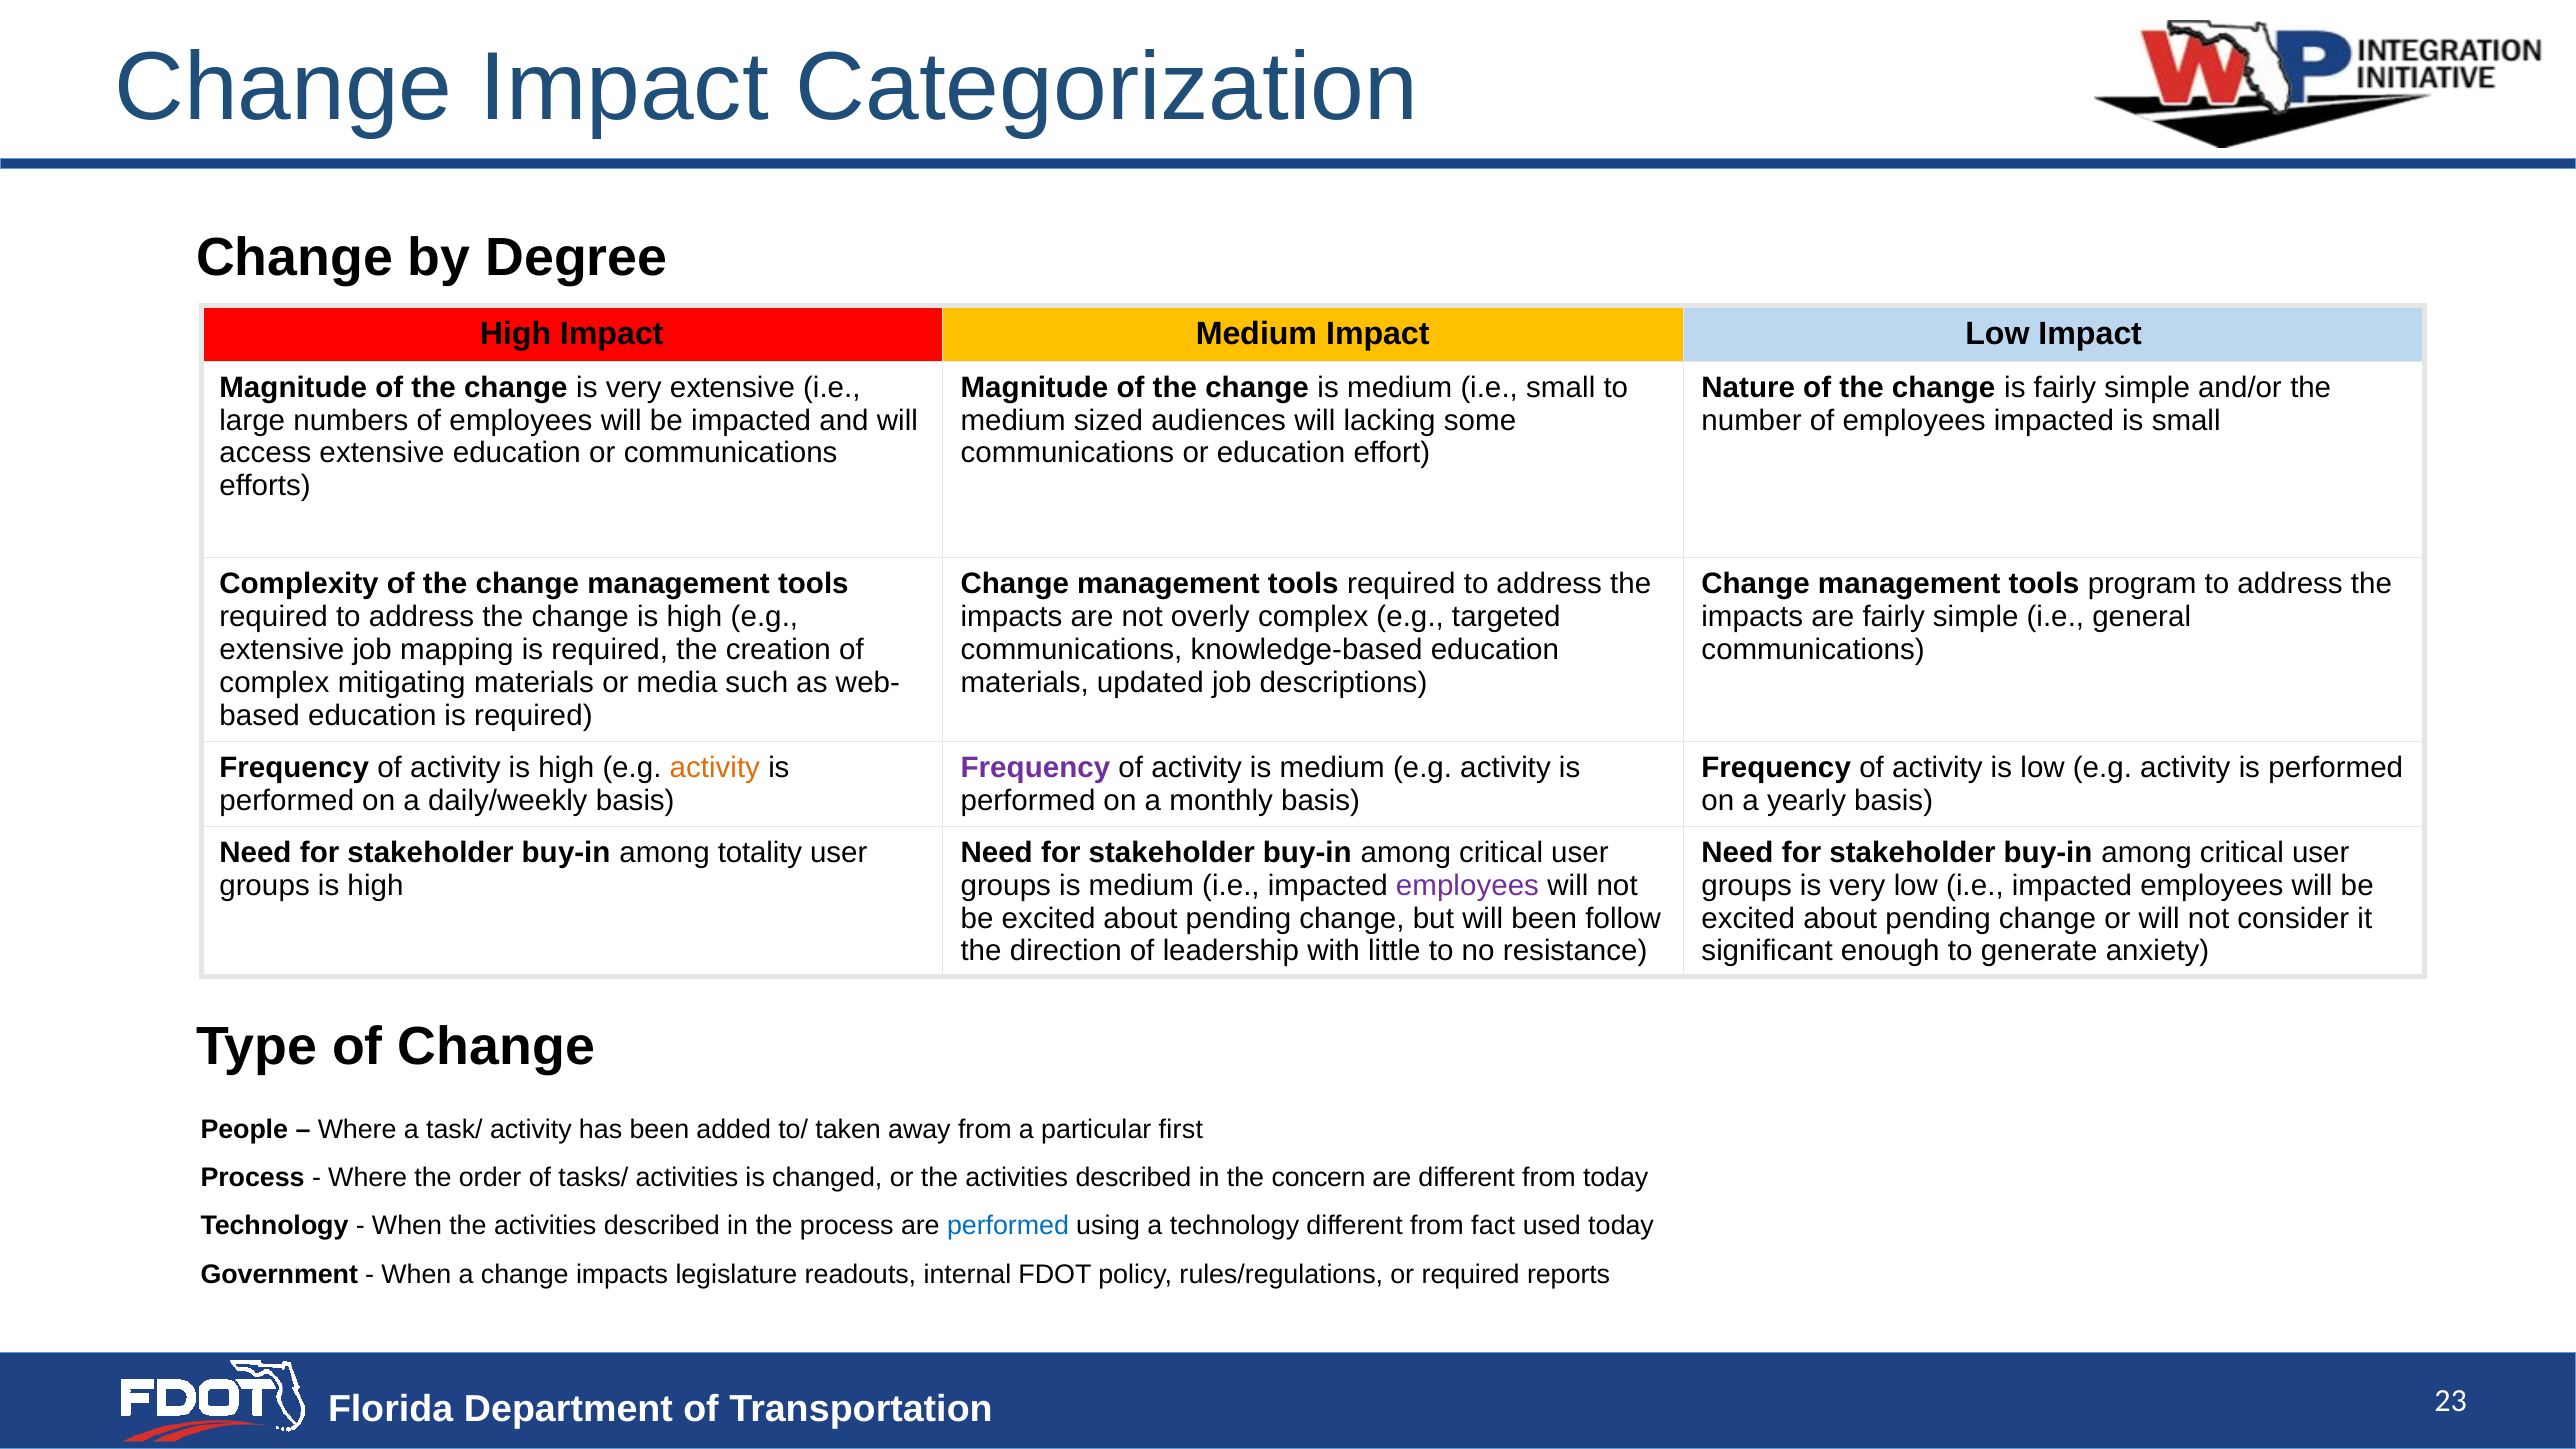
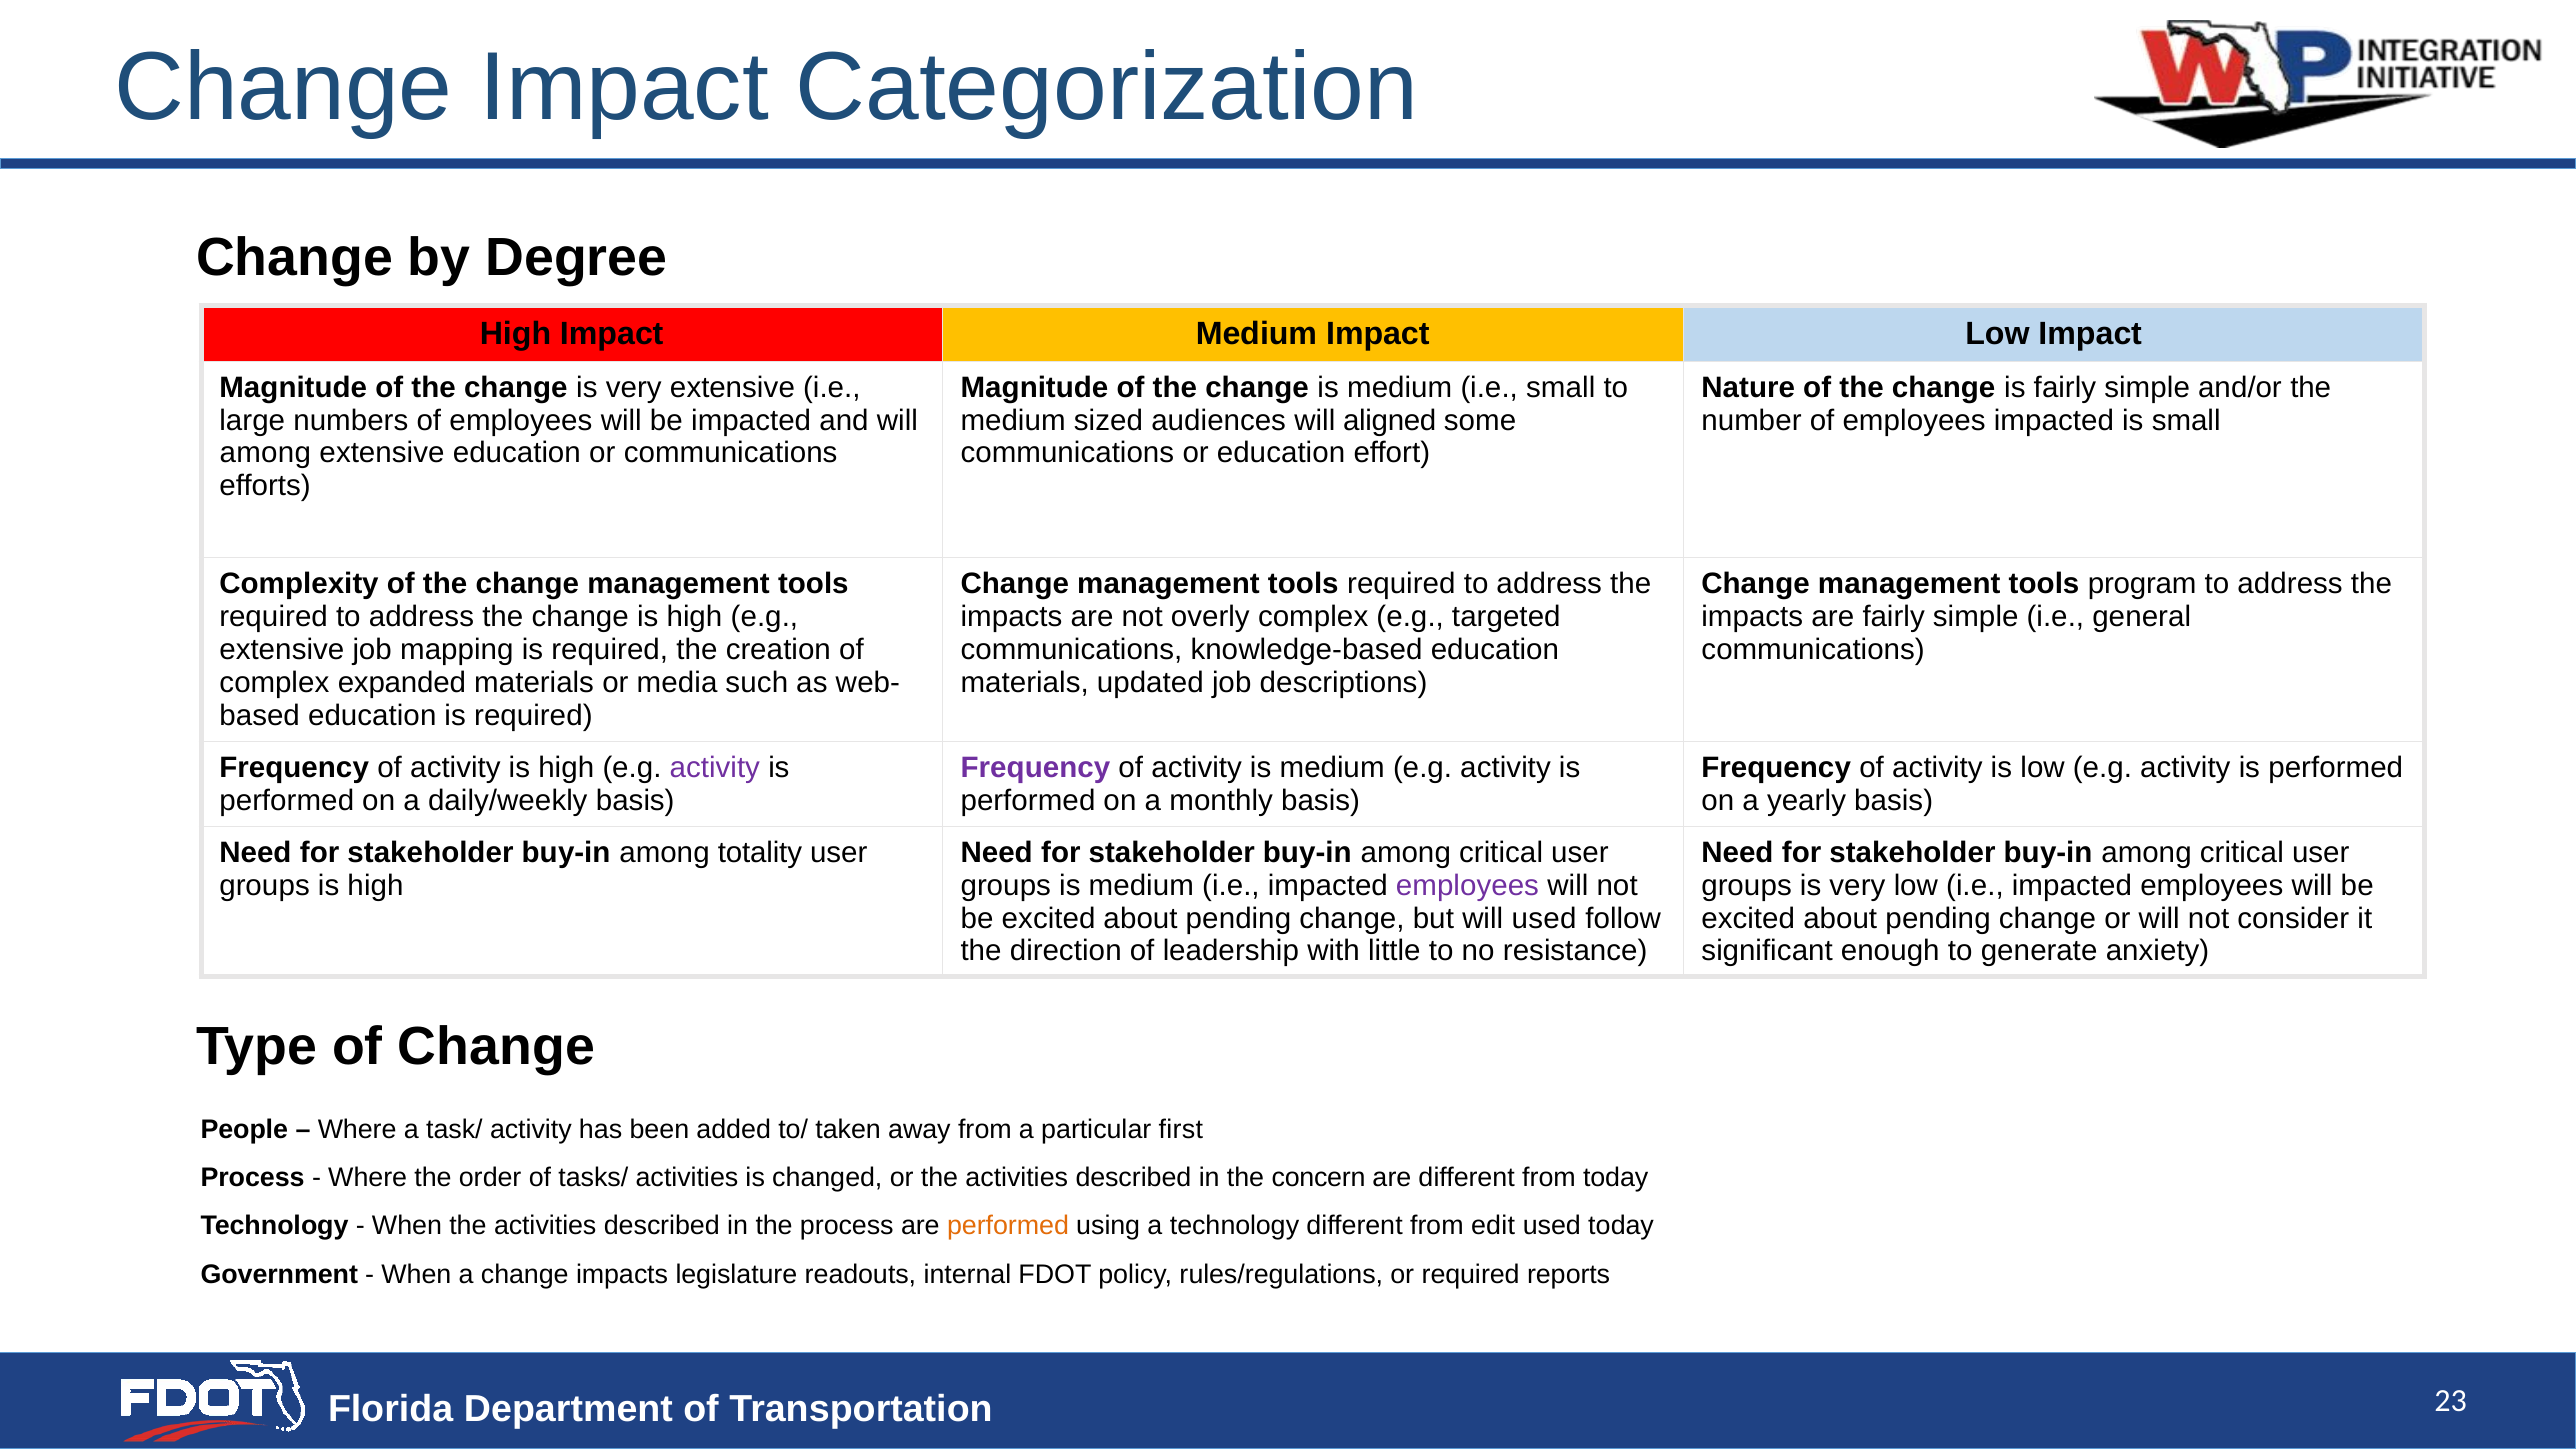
lacking: lacking -> aligned (1390, 420)
access: access -> among (265, 453)
mitigating: mitigating -> expanded (402, 682)
activity colour: orange -> purple (715, 768)
will been: been -> used (1544, 918)
performed colour: blue -> orange (1008, 1226)
fact: fact -> edit (1493, 1226)
